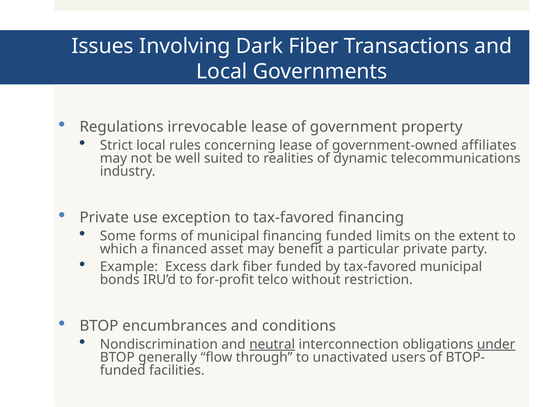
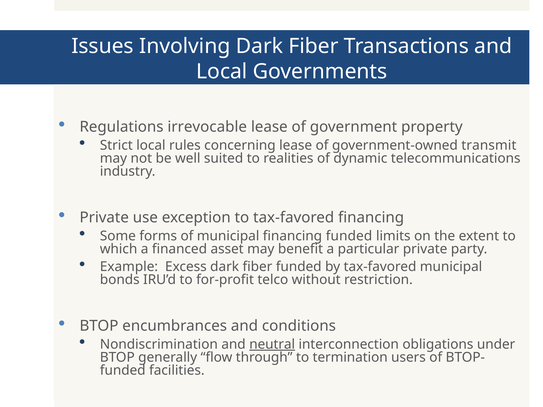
affiliates: affiliates -> transmit (489, 145)
under underline: present -> none (496, 345)
unactivated: unactivated -> termination (350, 358)
